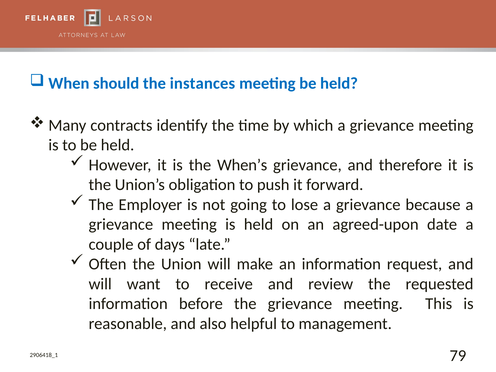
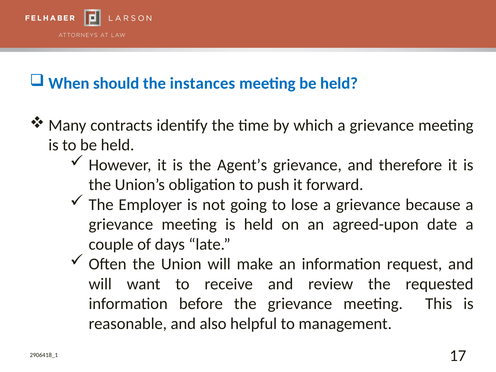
When’s: When’s -> Agent’s (242, 165)
79: 79 -> 17 (458, 356)
